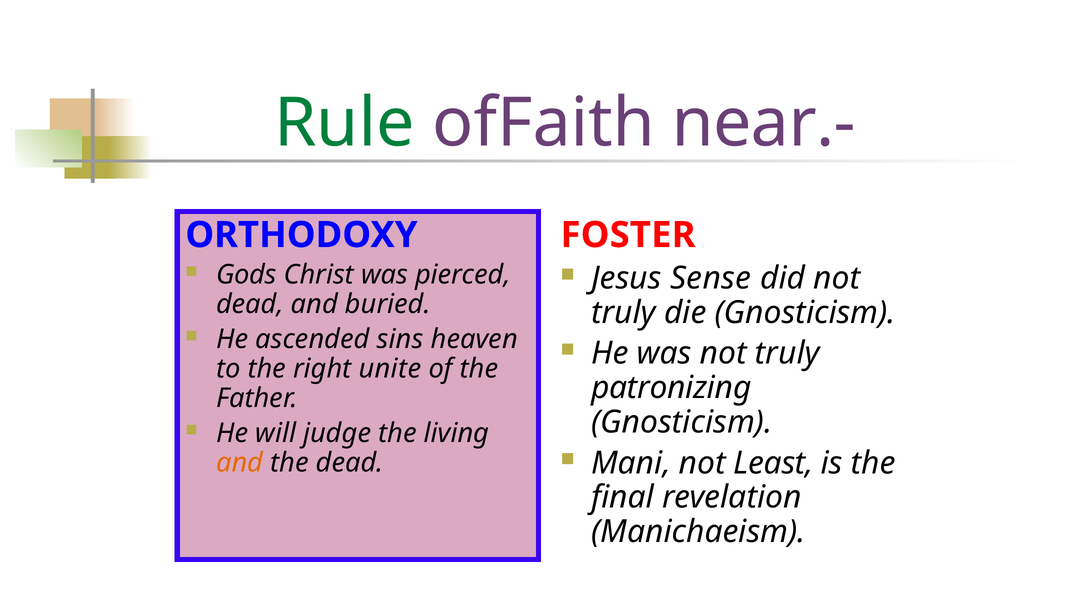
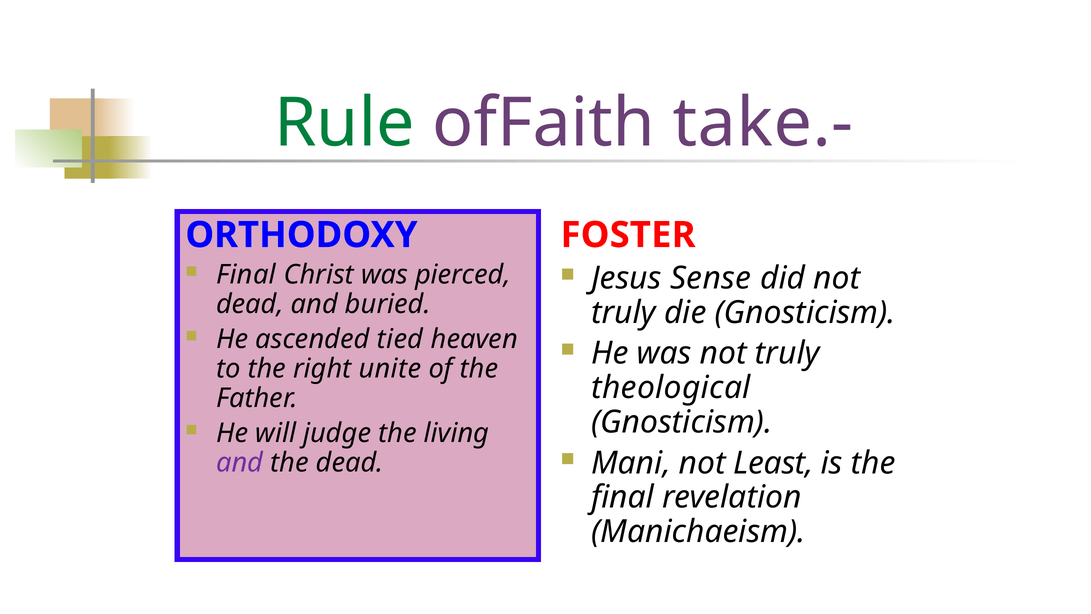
near.-: near.- -> take.- (763, 123)
Gods: Gods -> Final (246, 275)
sins: sins -> tied (400, 339)
patronizing: patronizing -> theological (671, 388)
and colour: orange -> purple (240, 462)
